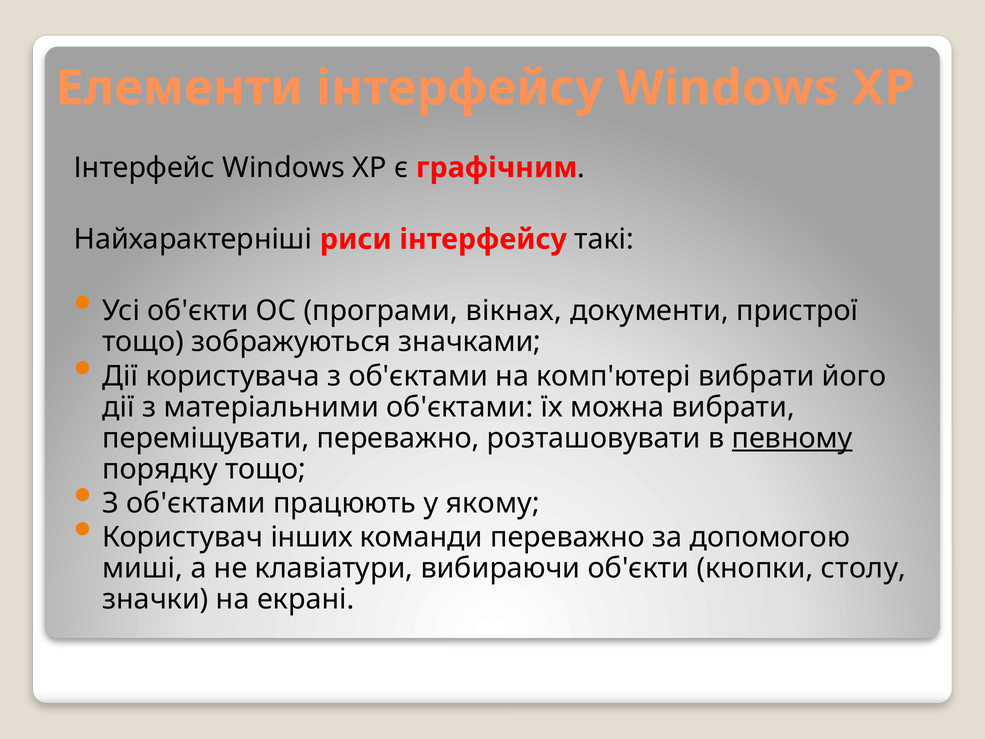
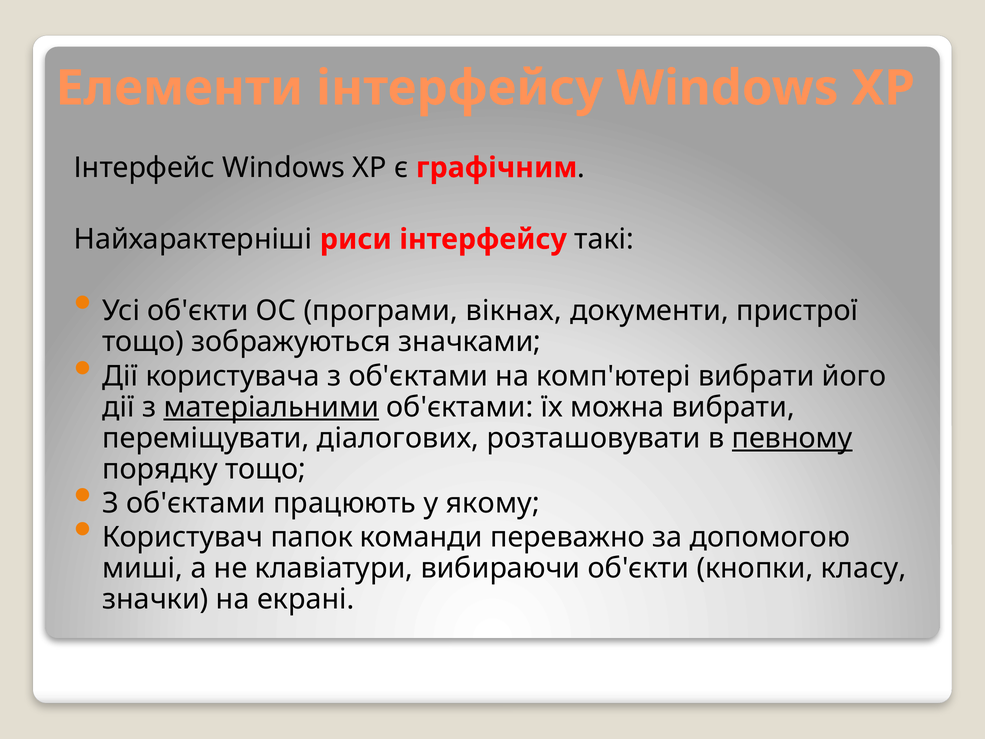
матеріальними underline: none -> present (271, 407)
переміщувати переважно: переважно -> діалогових (398, 438)
інших: інших -> папок (312, 537)
столу: столу -> класу (864, 568)
